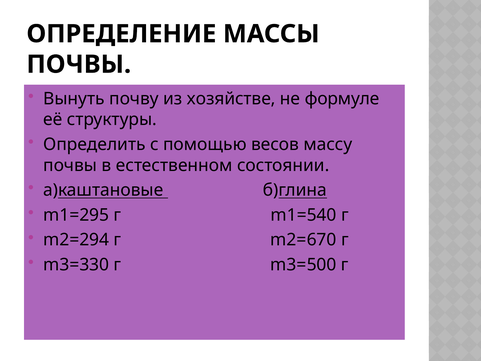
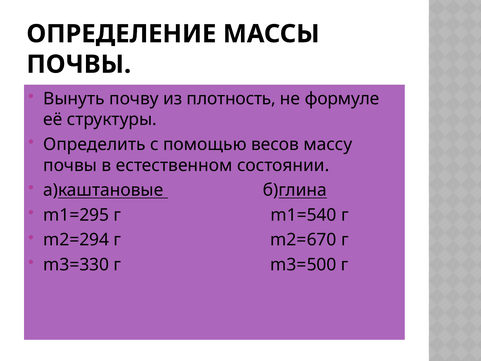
хозяйстве: хозяйстве -> плотность (231, 99)
